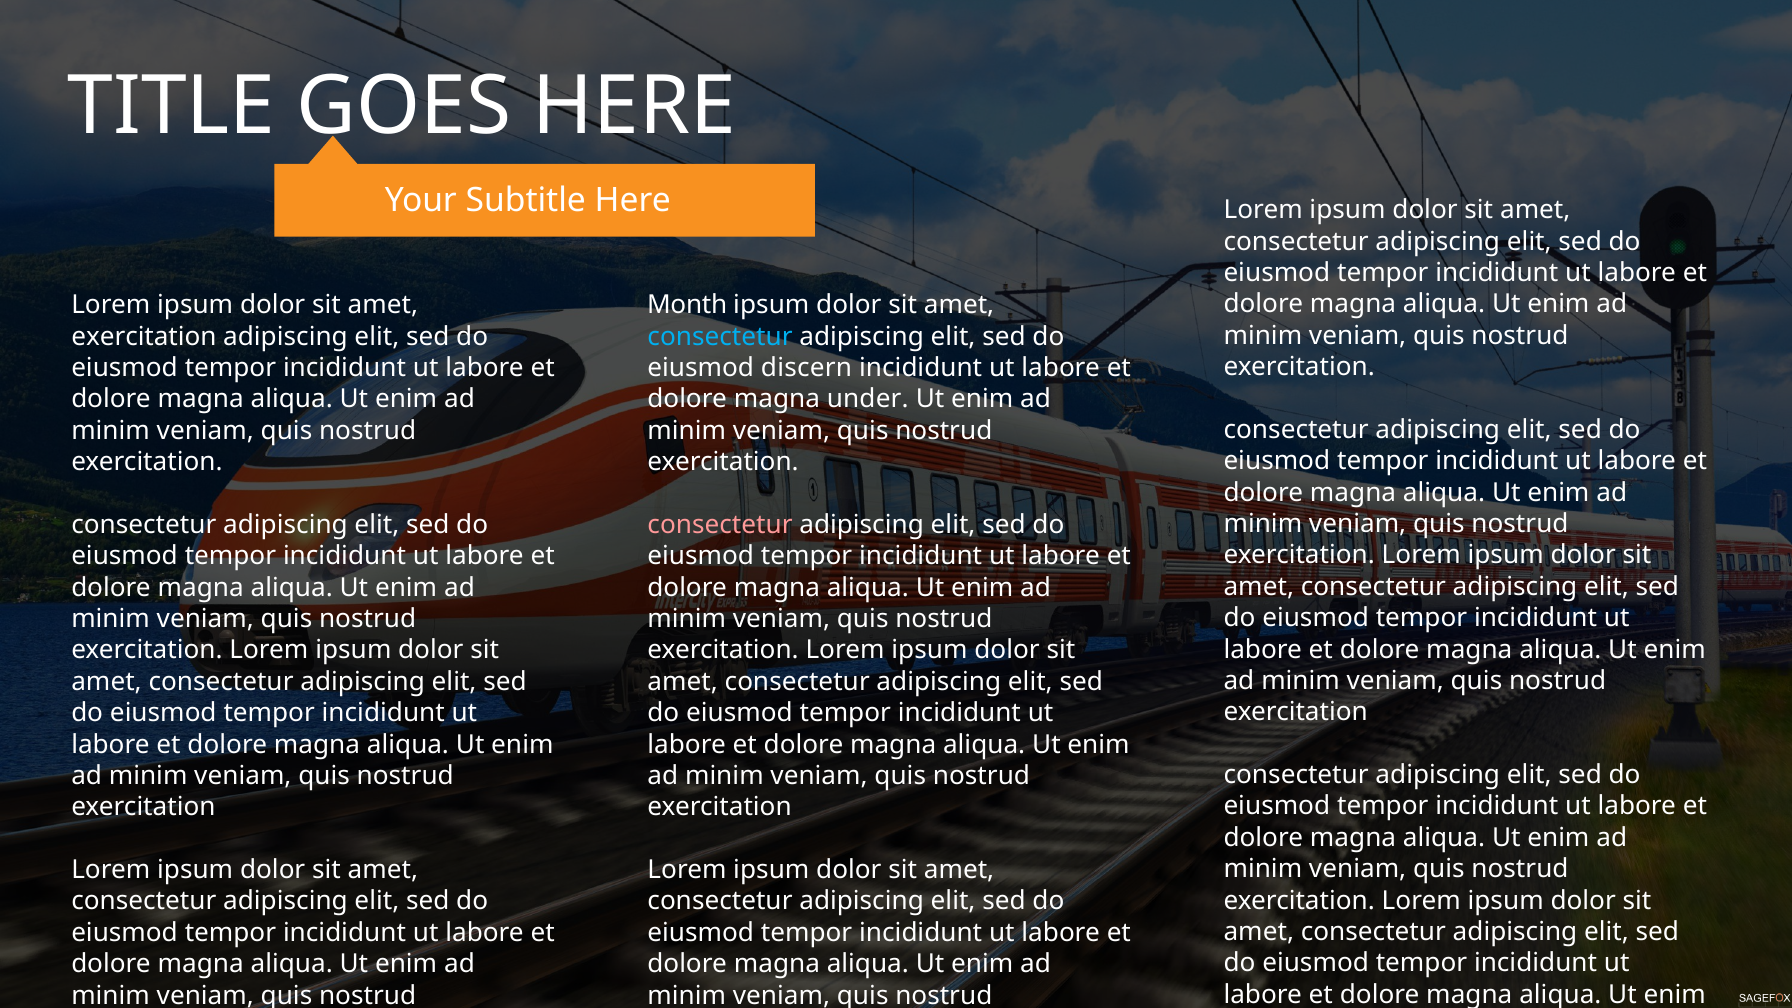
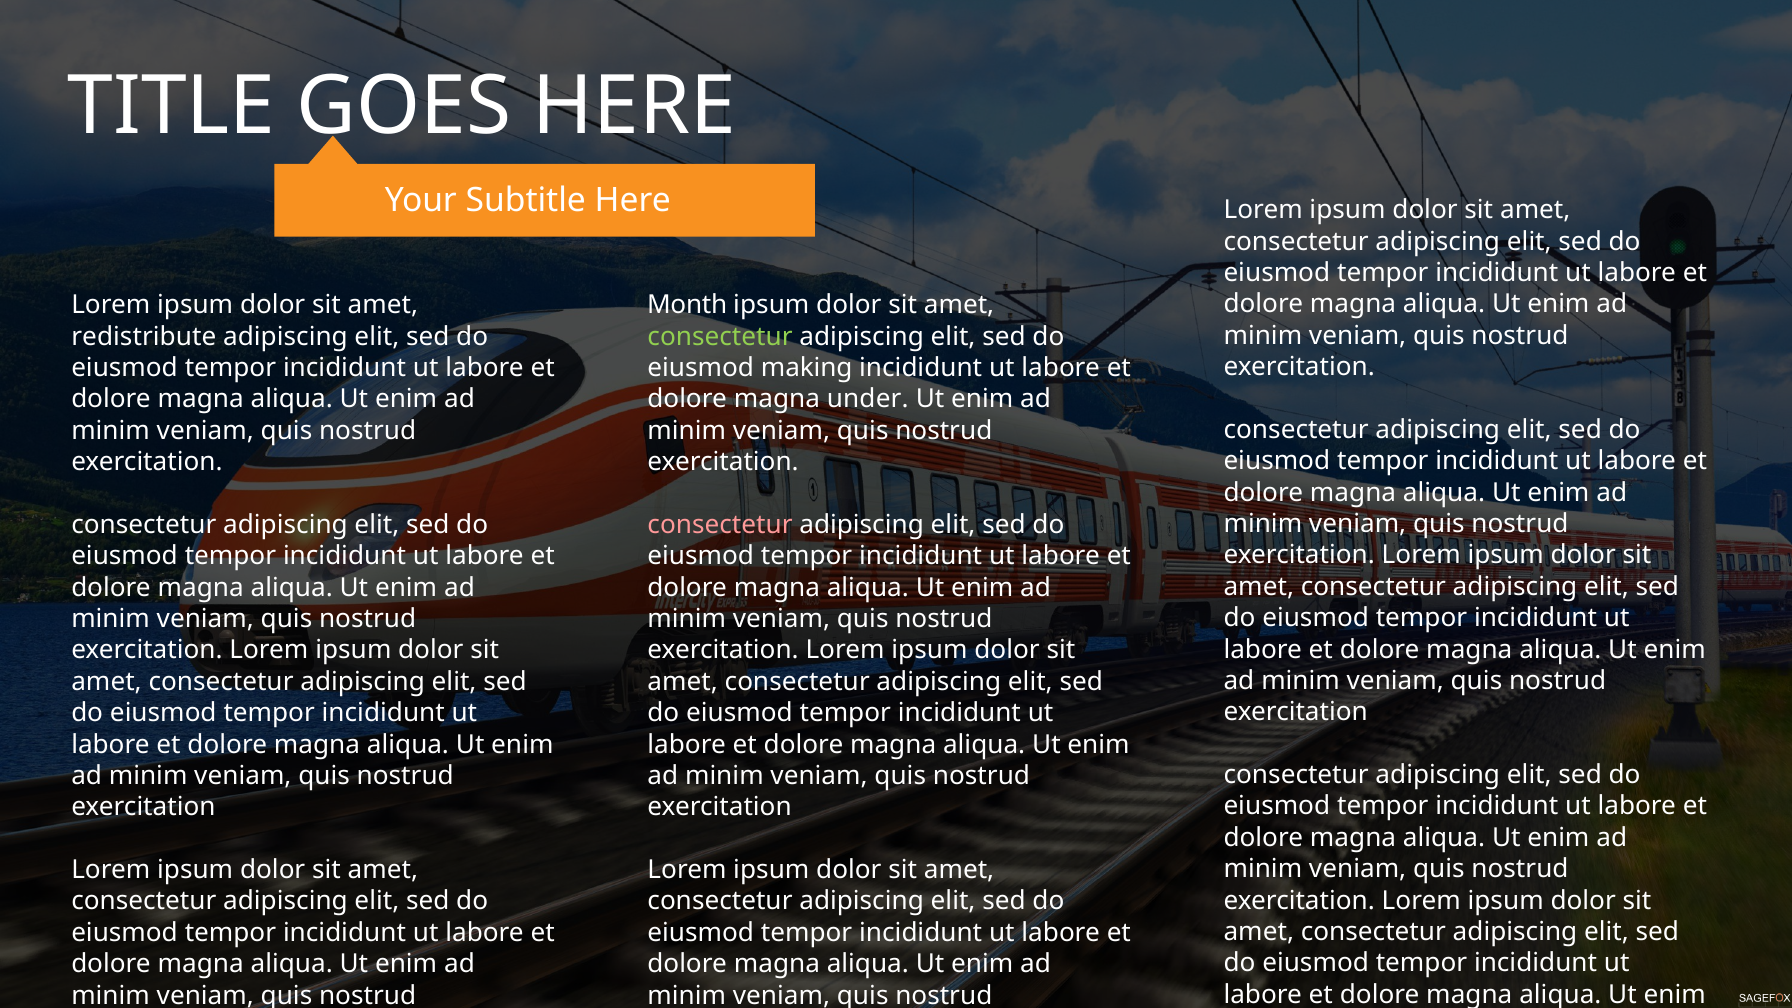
exercitation: exercitation -> redistribute (144, 337)
consectetur colour: light blue -> light green (720, 337)
discern: discern -> making (807, 368)
